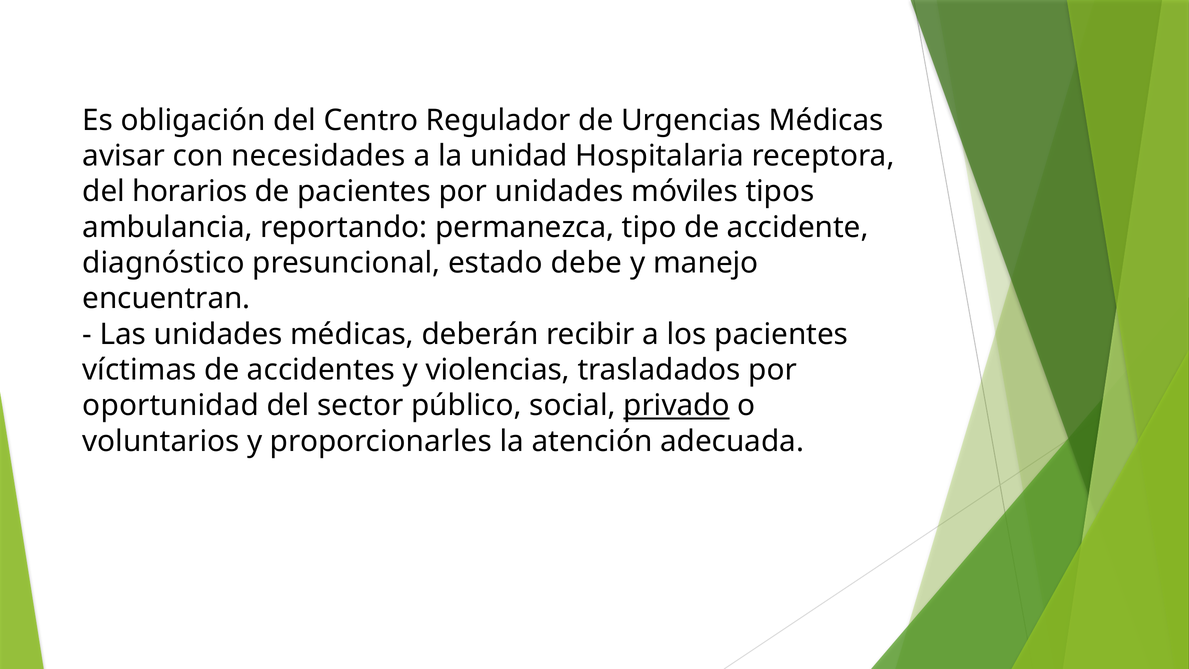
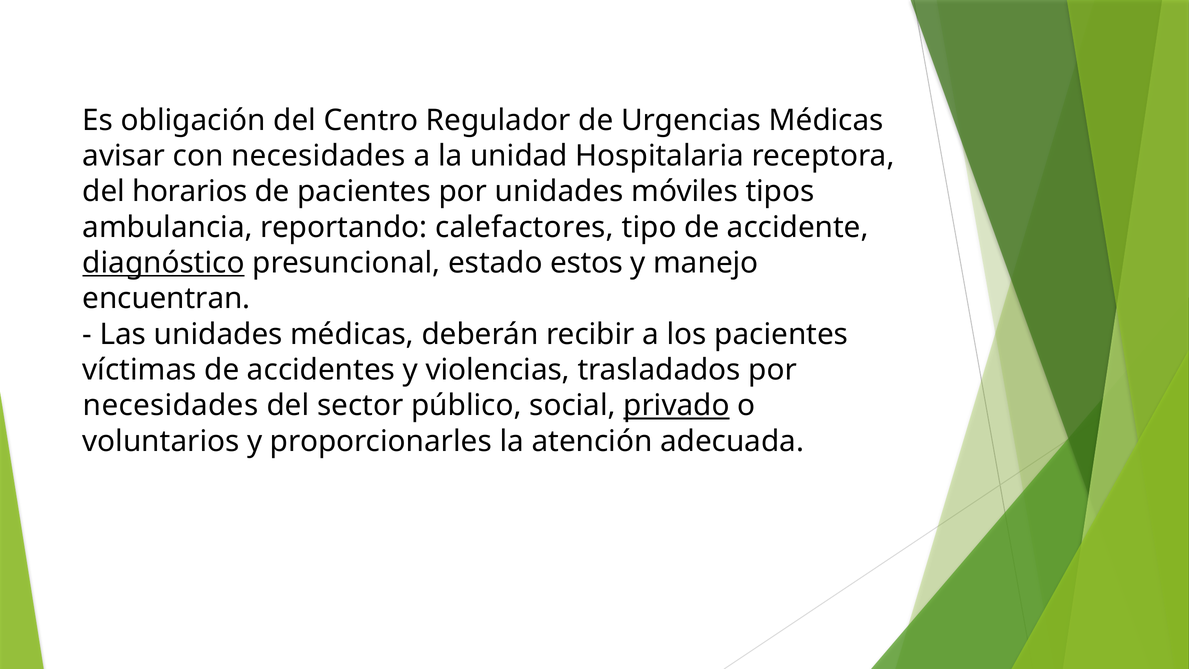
permanezca: permanezca -> calefactores (525, 227)
diagnóstico underline: none -> present (163, 263)
debe: debe -> estos (587, 263)
oportunidad: oportunidad -> necesidades (171, 406)
